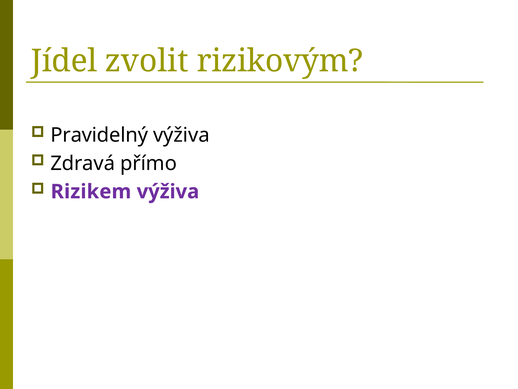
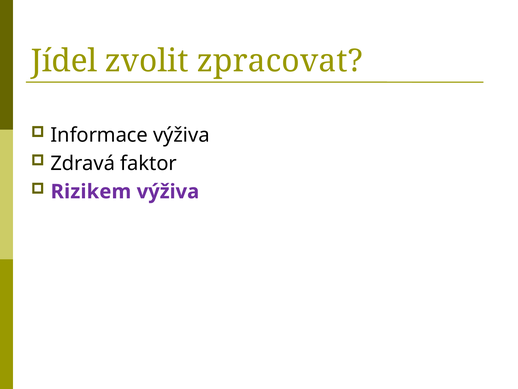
rizikovým: rizikovým -> zpracovat (280, 61)
Pravidelný: Pravidelný -> Informace (99, 135)
přímo: přímo -> faktor (149, 163)
